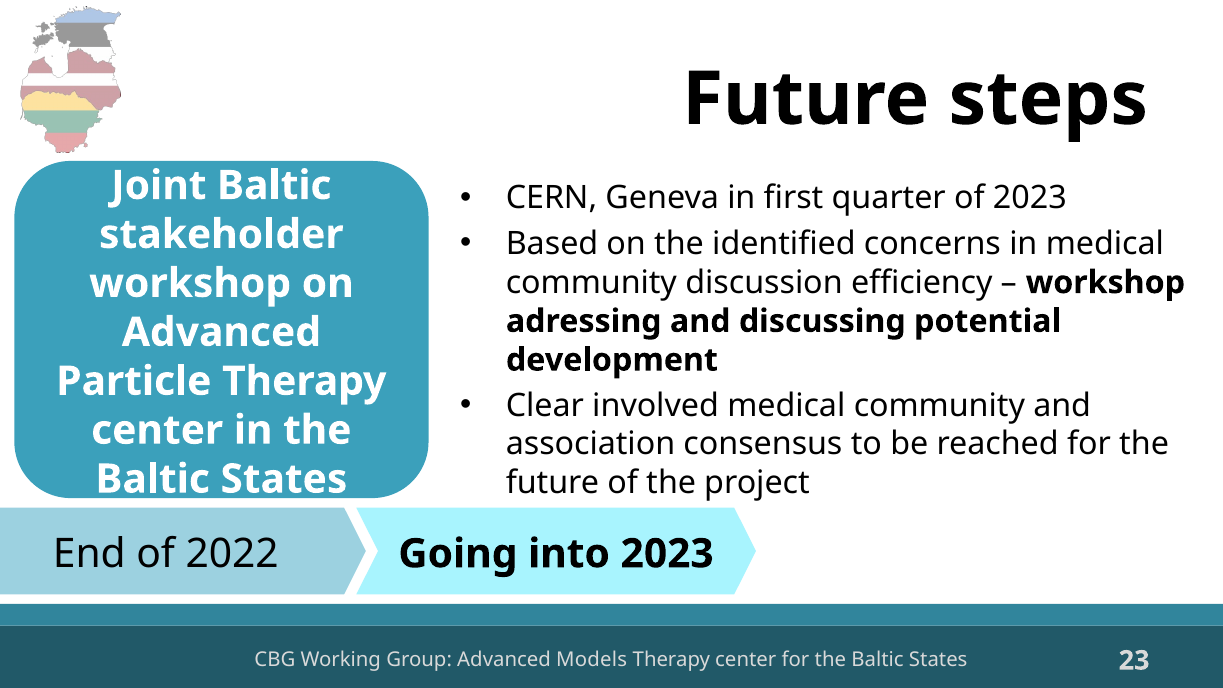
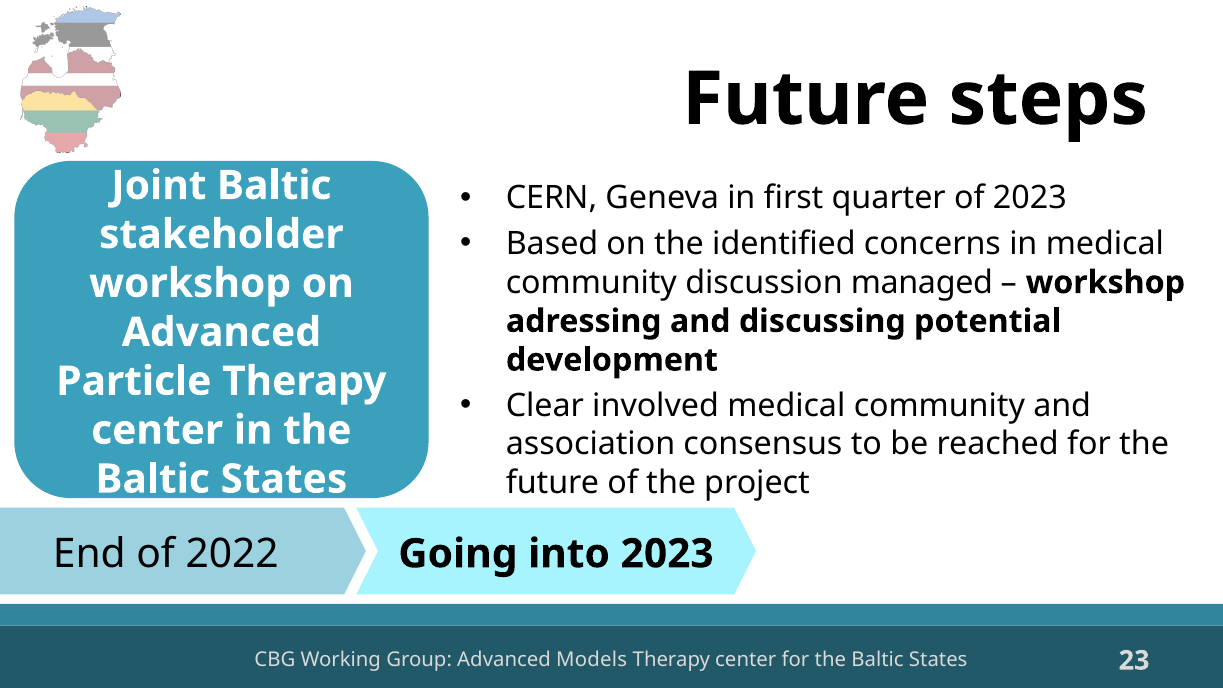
efficiency: efficiency -> managed (922, 283)
